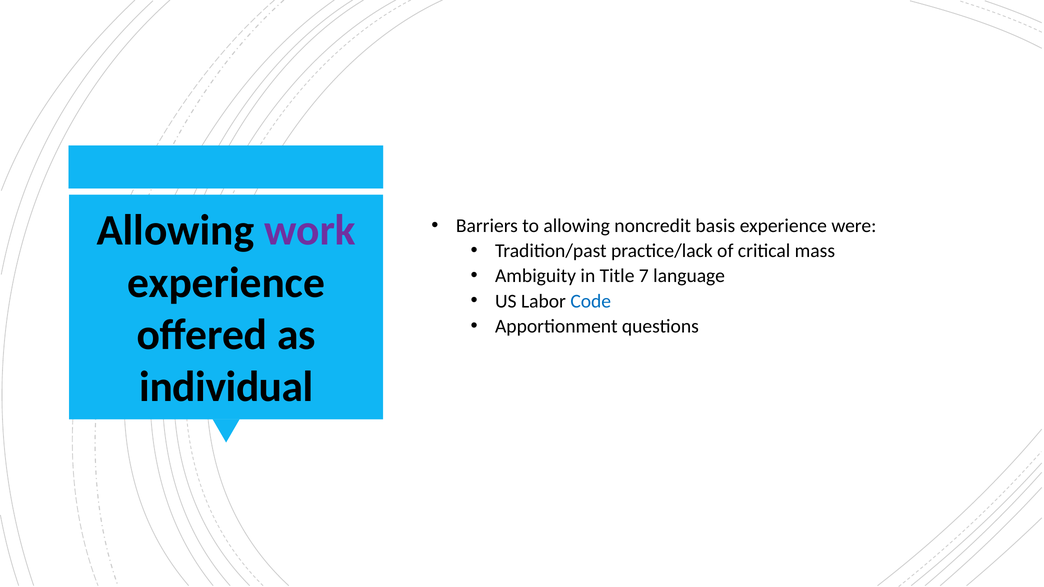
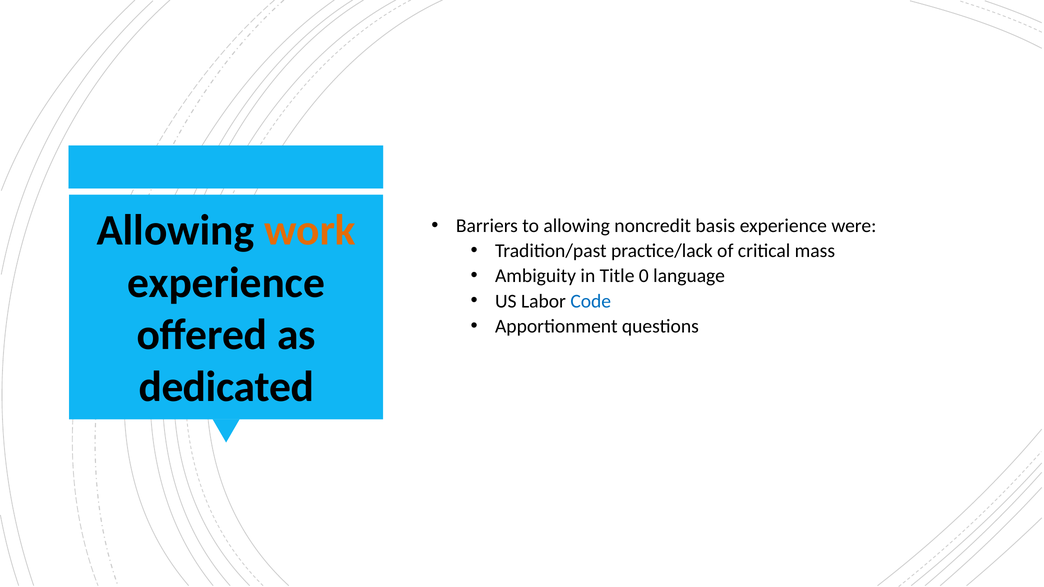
work colour: purple -> orange (310, 231)
7: 7 -> 0 (644, 276)
individual: individual -> dedicated (226, 387)
